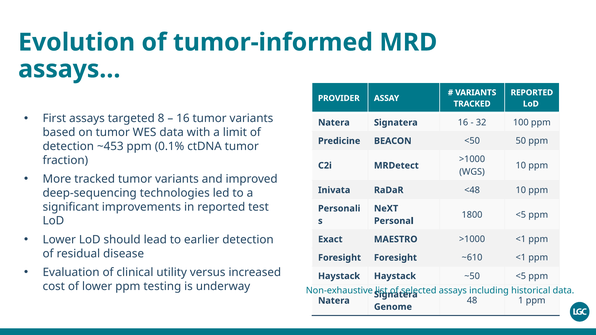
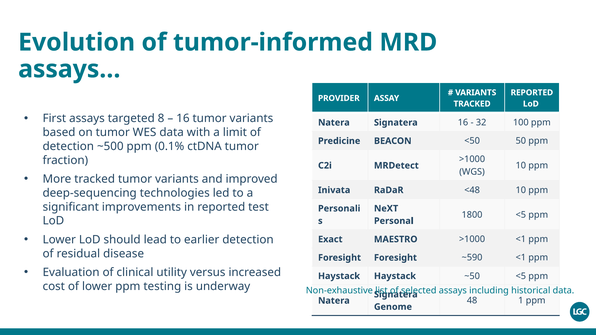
~453: ~453 -> ~500 (110, 146)
~610: ~610 -> ~590 (472, 258)
